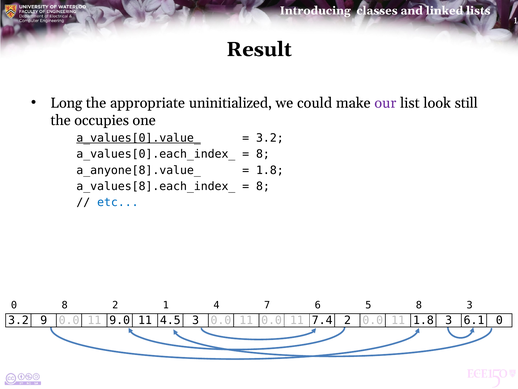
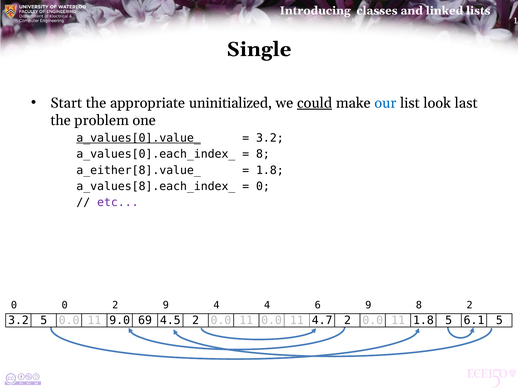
Result: Result -> Single (259, 49)
Long: Long -> Start (66, 103)
could underline: none -> present (315, 103)
our colour: purple -> blue (385, 103)
still: still -> last (466, 103)
occupies: occupies -> problem (102, 120)
a_anyone[8].value_: a_anyone[8].value_ -> a_either[8].value_ (139, 170)
8: 8 -> 0 (263, 186)
etc colour: blue -> purple (118, 202)
0 8: 8 -> 0 (65, 305)
2 1: 1 -> 9 (166, 305)
4 7: 7 -> 4 (267, 305)
6 5: 5 -> 9 (368, 305)
8 3: 3 -> 2 (470, 305)
3.2 9: 9 -> 5 (44, 320)
9.0 11: 11 -> 69 (145, 320)
4.5 3: 3 -> 2 (196, 320)
7.4: 7.4 -> 4.7 (322, 320)
1.8 3: 3 -> 5 (449, 320)
6.1 0: 0 -> 5 (499, 320)
